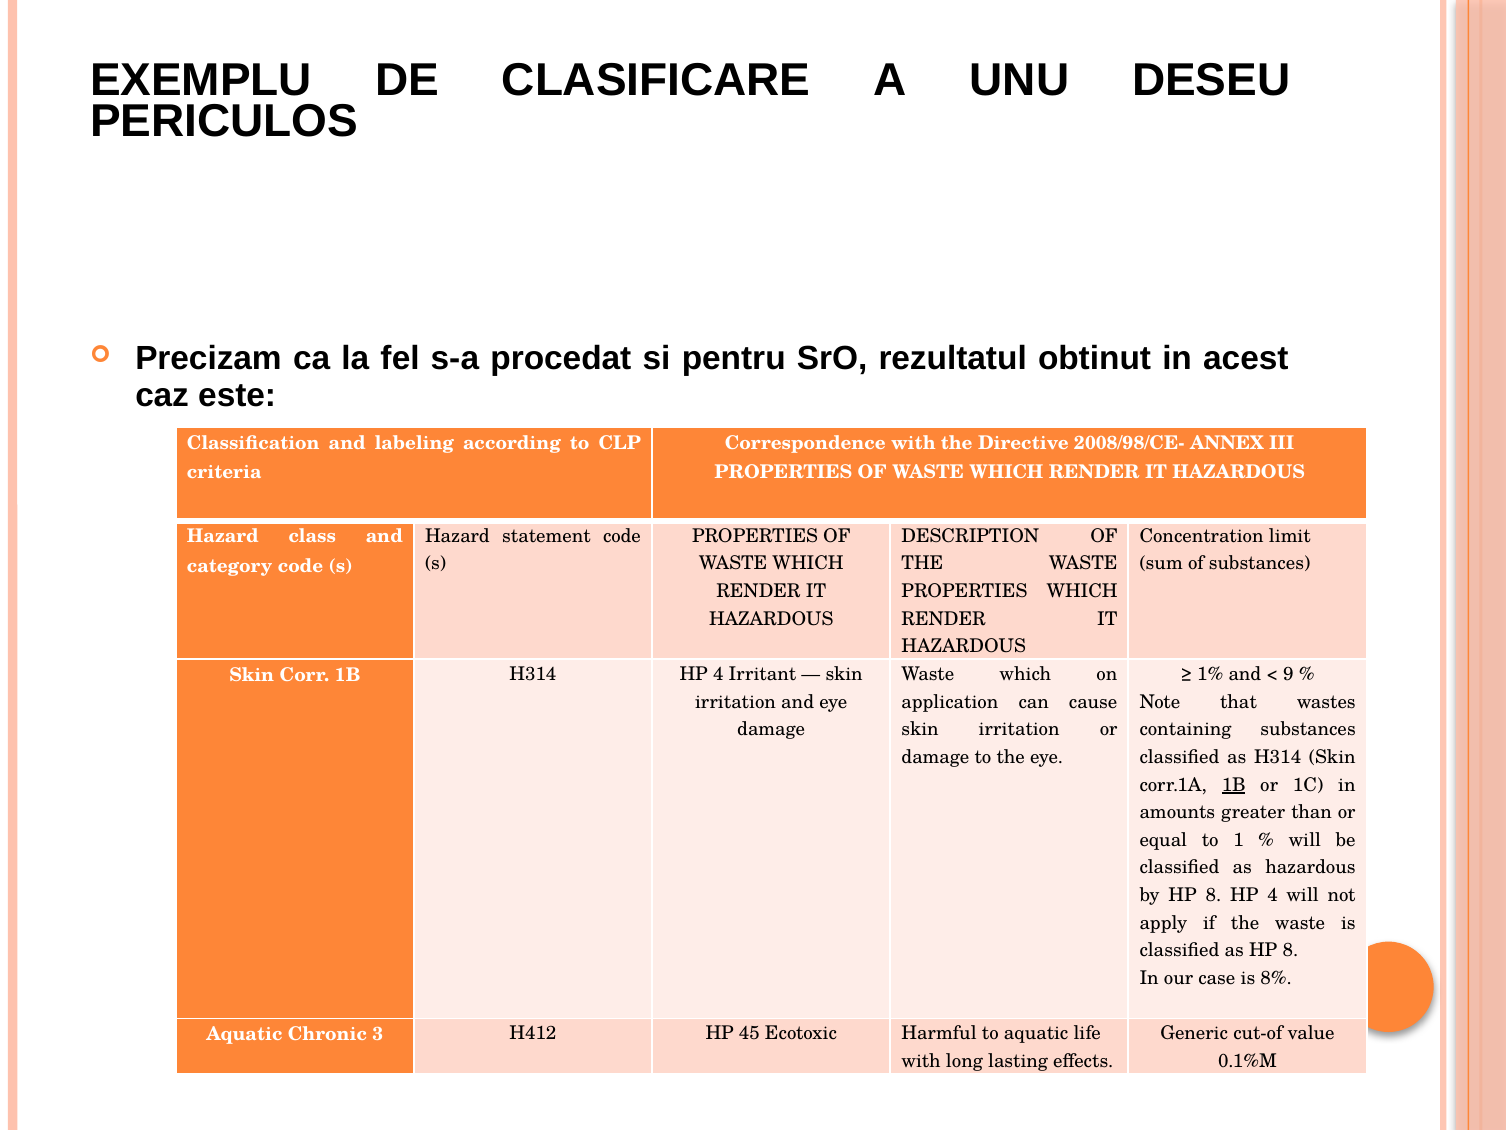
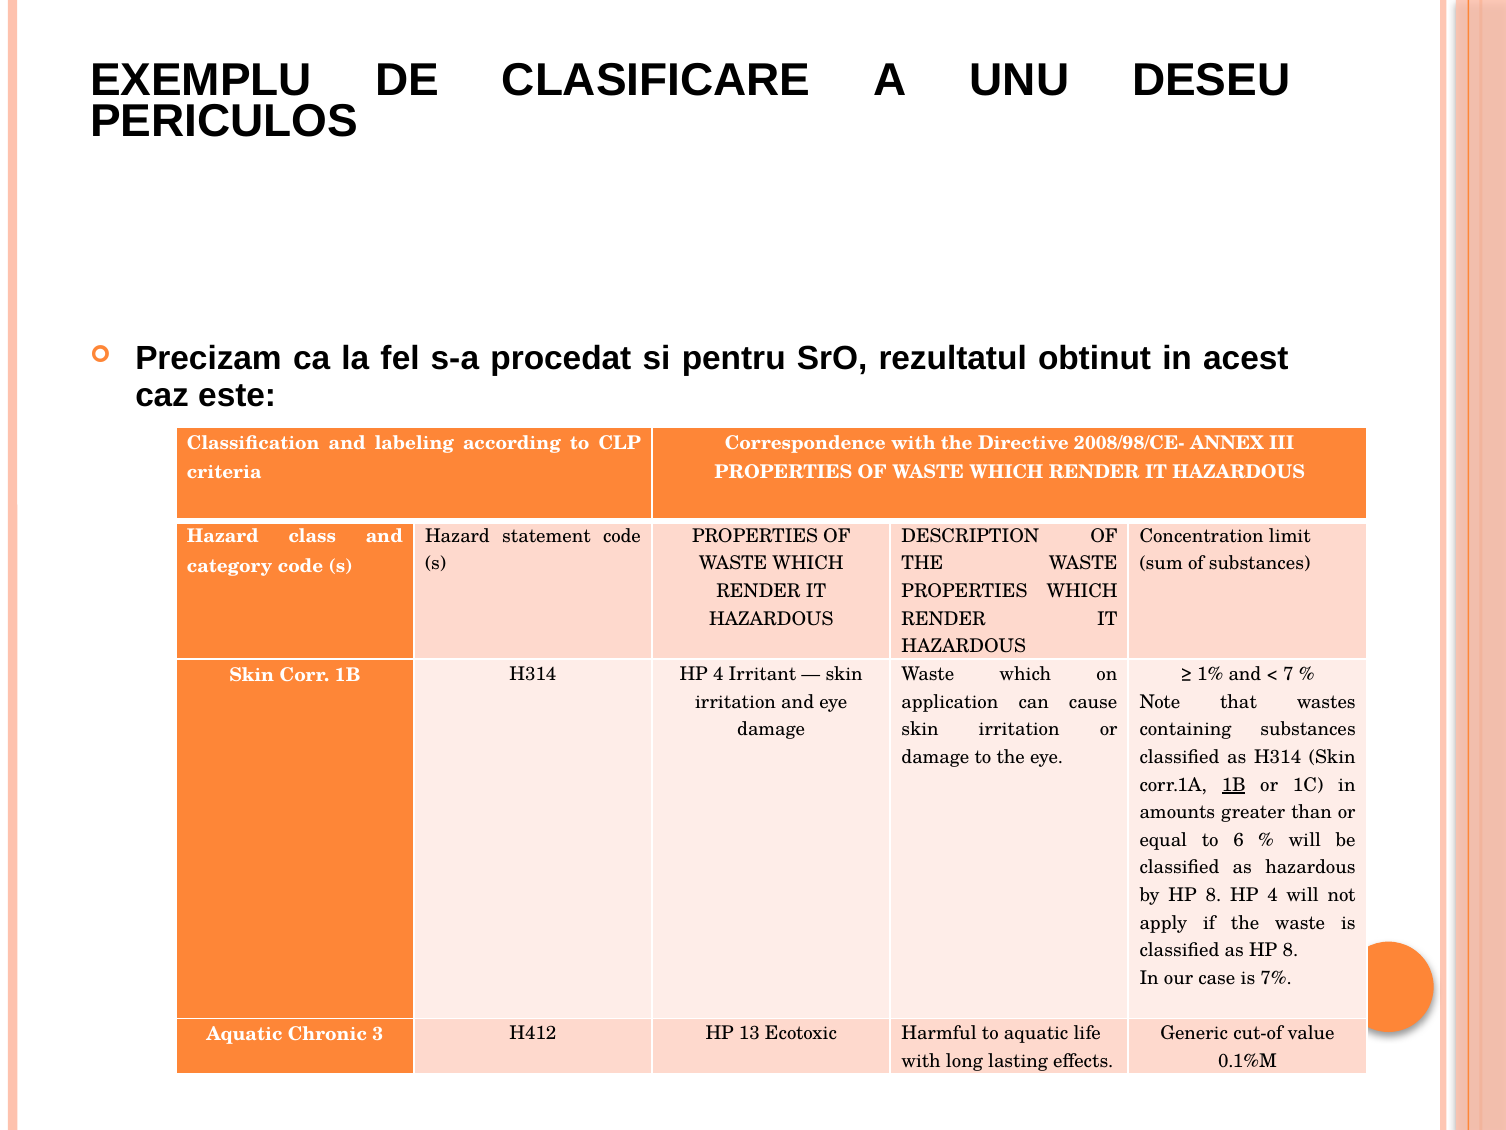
9: 9 -> 7 (1288, 674)
1: 1 -> 6 (1239, 840)
8%: 8% -> 7% (1276, 978)
45: 45 -> 13 (749, 1033)
